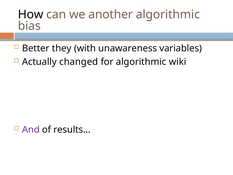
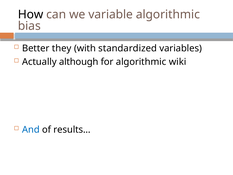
another: another -> variable (111, 15)
unawareness: unawareness -> standardized (128, 48)
changed: changed -> although (79, 62)
And colour: purple -> blue (31, 129)
